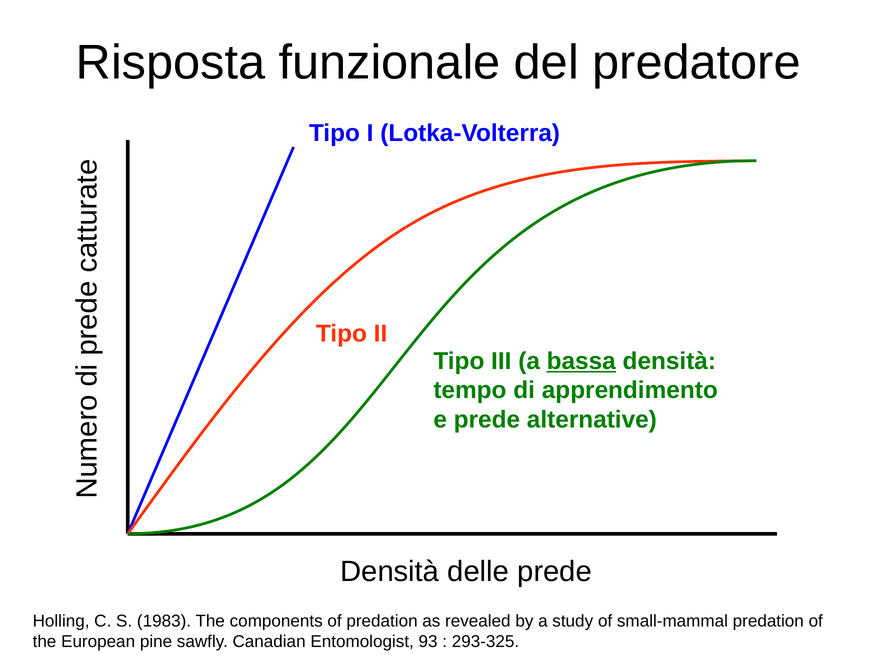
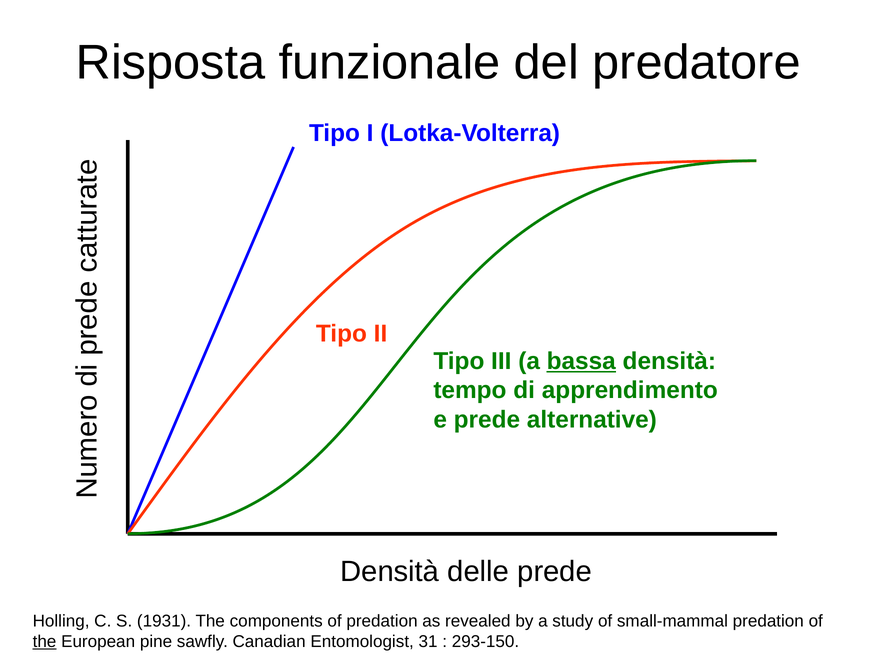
1983: 1983 -> 1931 (164, 621)
the underline: none -> present (44, 641)
93: 93 -> 31 (428, 641)
293-325: 293-325 -> 293-150 (485, 641)
